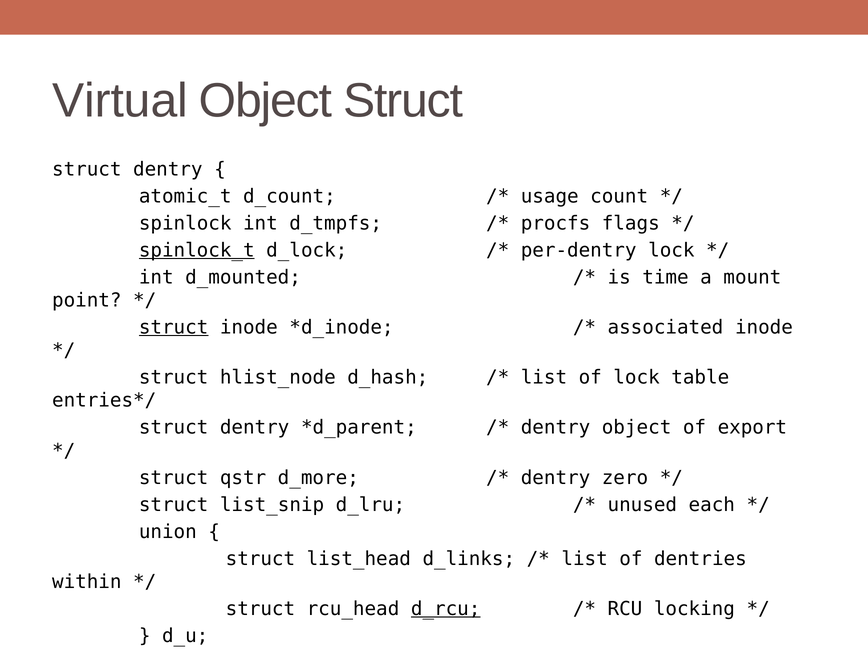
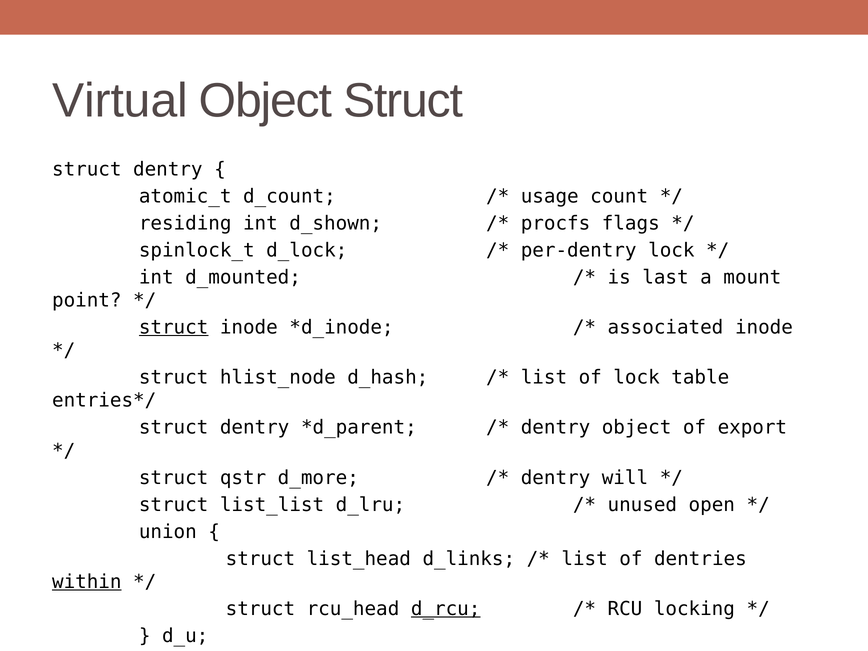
spinlock: spinlock -> residing (185, 223)
d_tmpfs: d_tmpfs -> d_shown (336, 223)
spinlock_t underline: present -> none (197, 250)
time: time -> last (665, 277)
zero: zero -> will (625, 478)
list_snip: list_snip -> list_list (272, 505)
each: each -> open (712, 505)
within underline: none -> present (87, 582)
